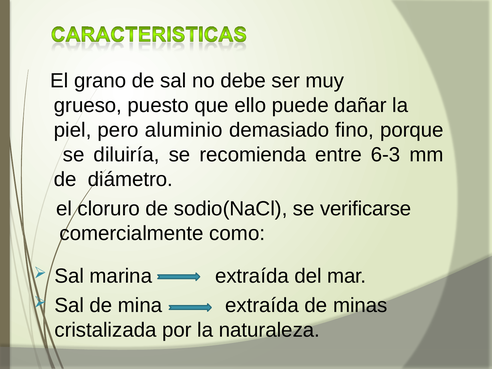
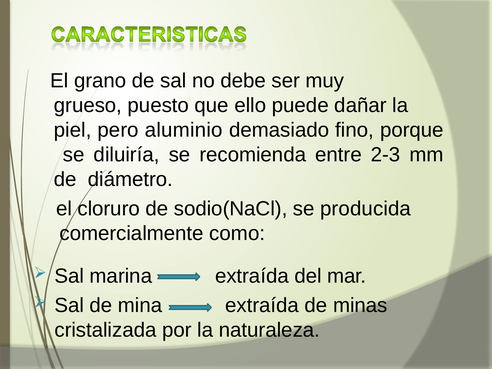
6-3: 6-3 -> 2-3 (386, 155)
verificarse: verificarse -> producida (366, 209)
